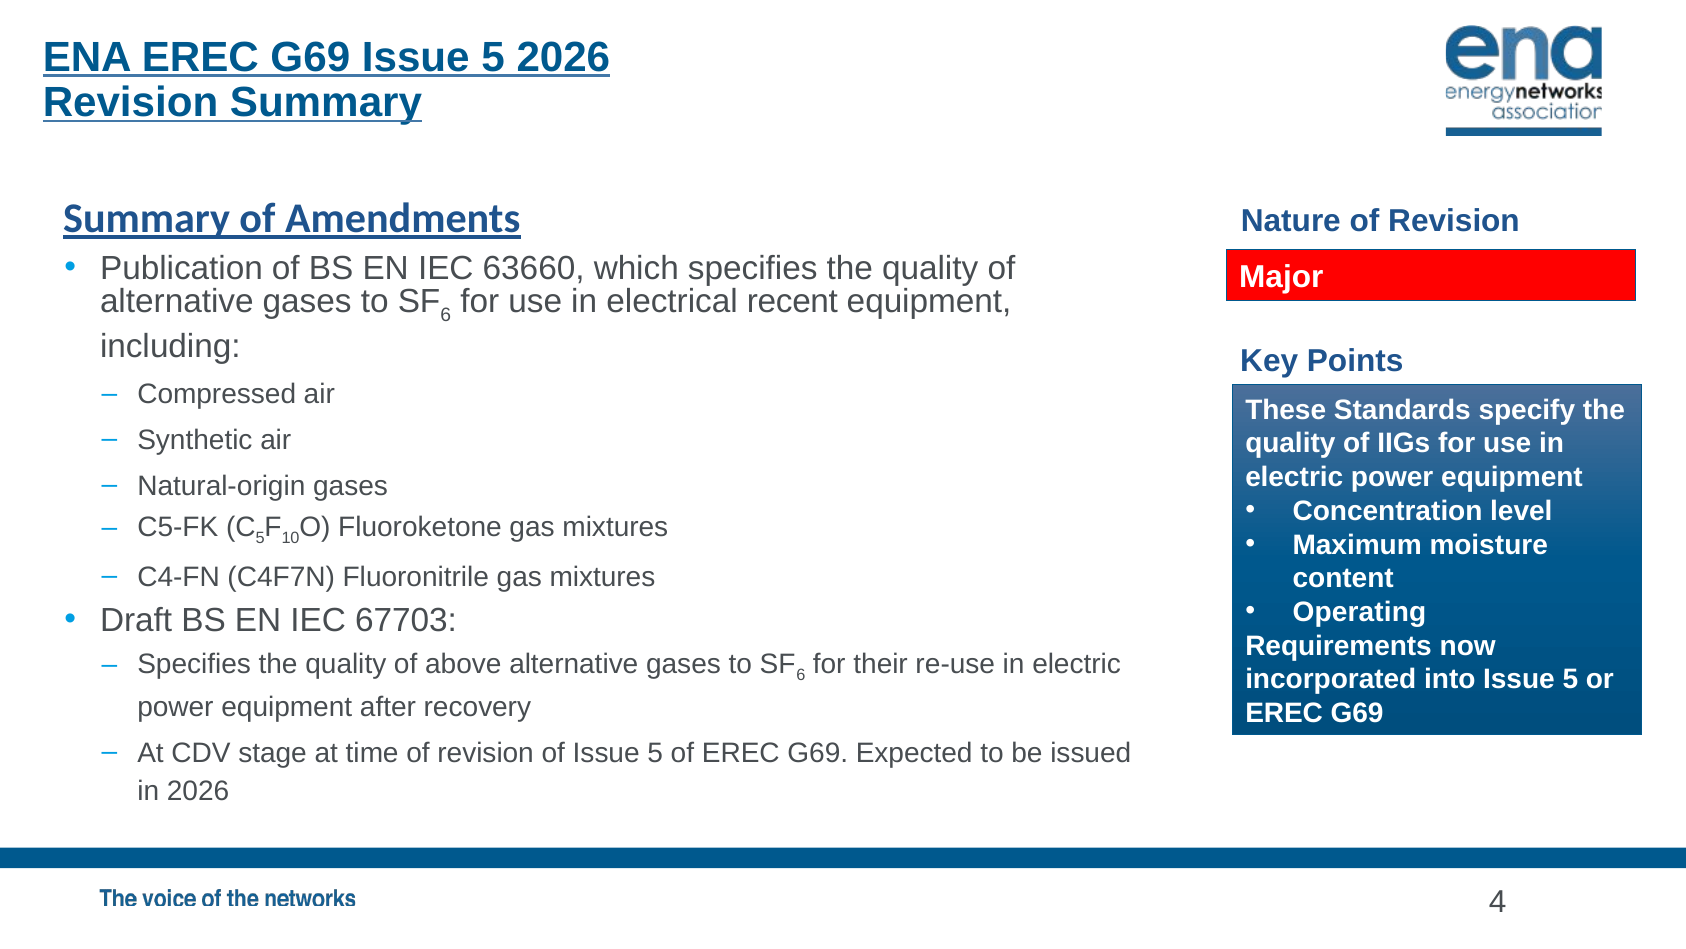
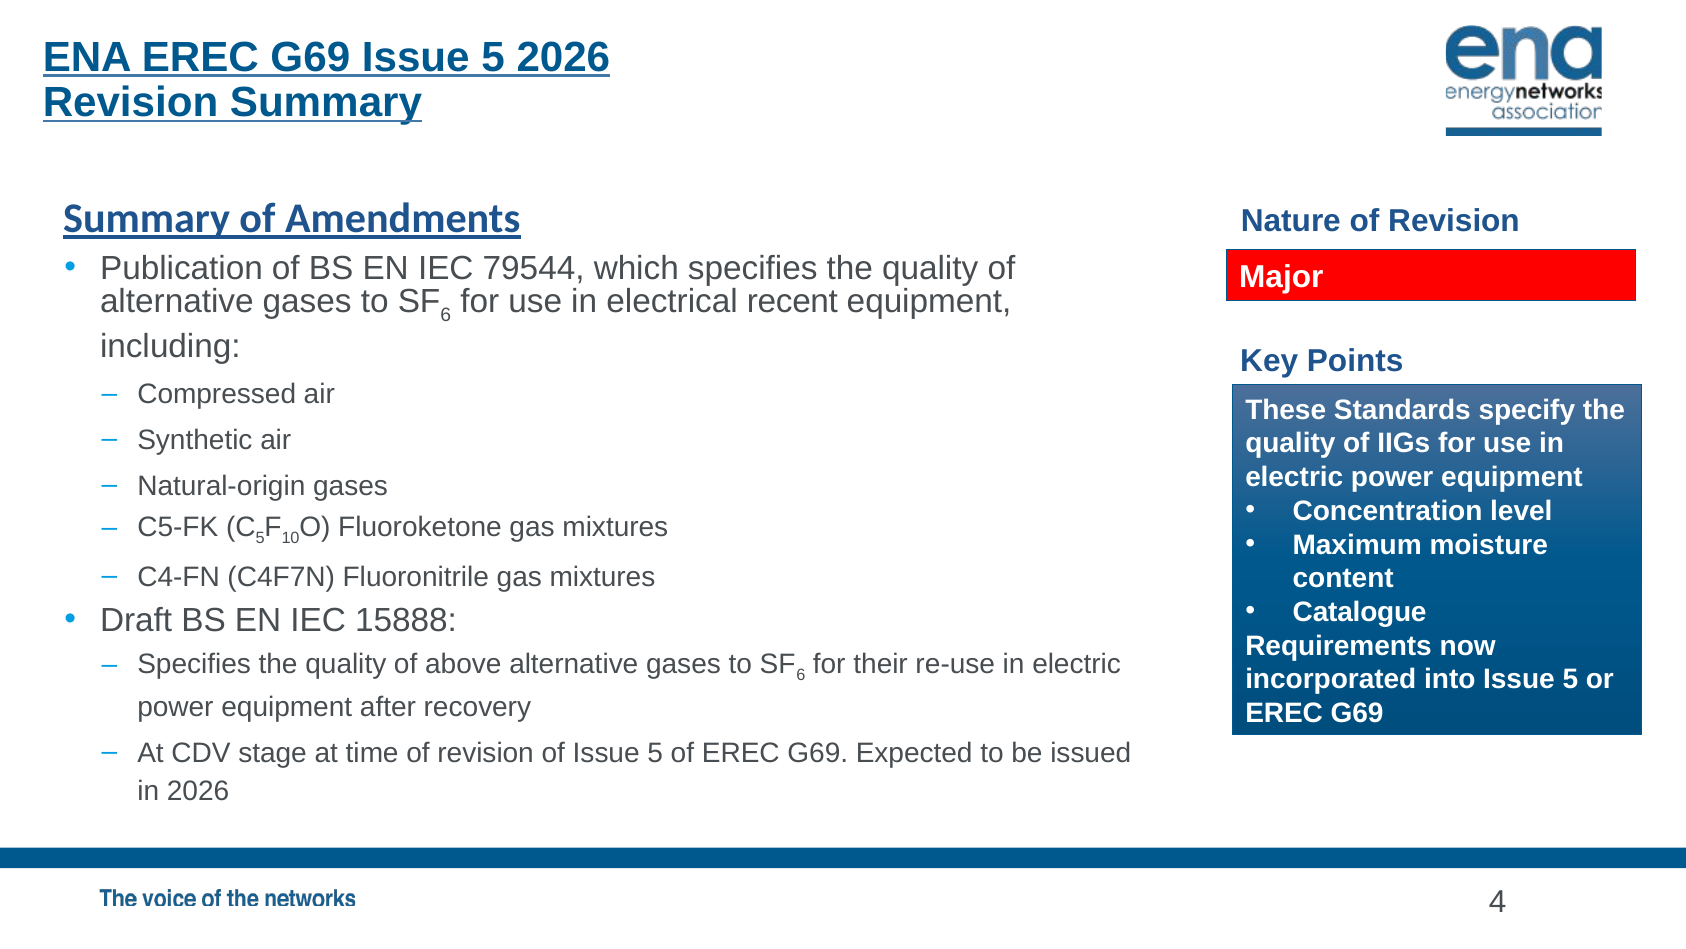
63660: 63660 -> 79544 (534, 269)
Operating: Operating -> Catalogue (1360, 612)
67703: 67703 -> 15888 (406, 620)
